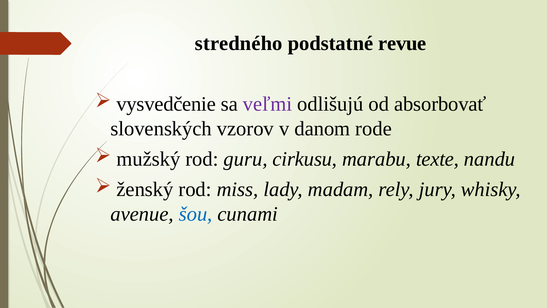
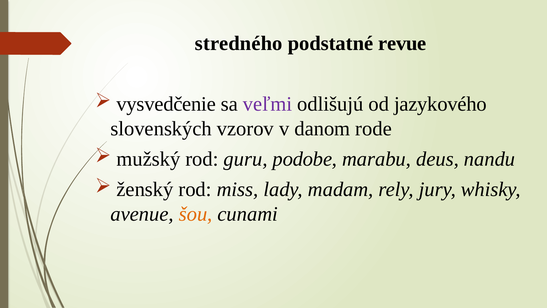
absorbovať: absorbovať -> jazykového (440, 104)
cirkusu: cirkusu -> podobe (305, 159)
texte: texte -> deus (437, 159)
šou colour: blue -> orange (196, 214)
